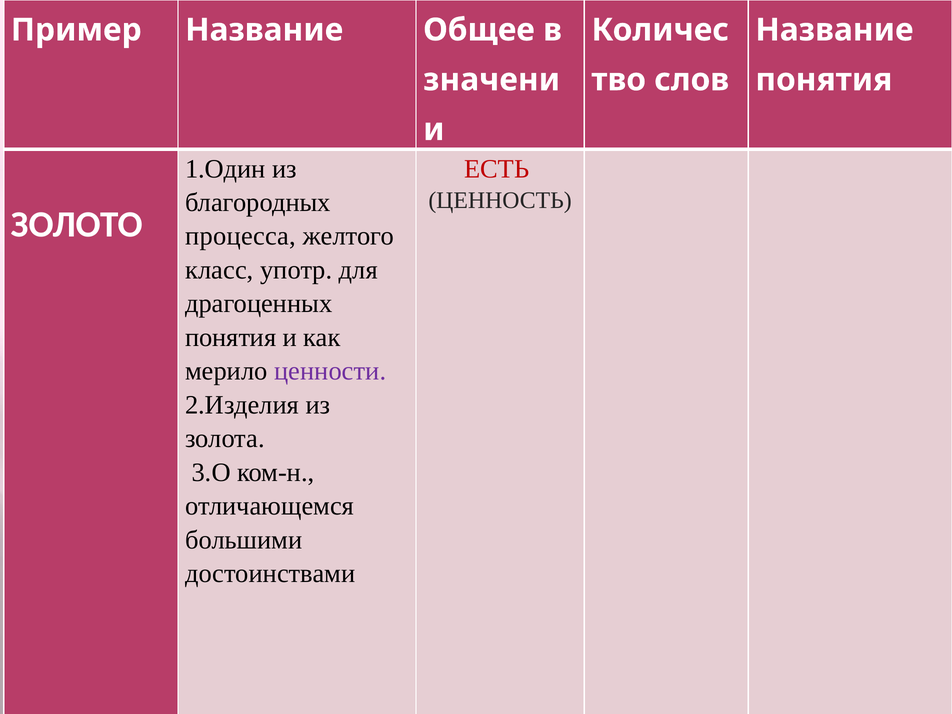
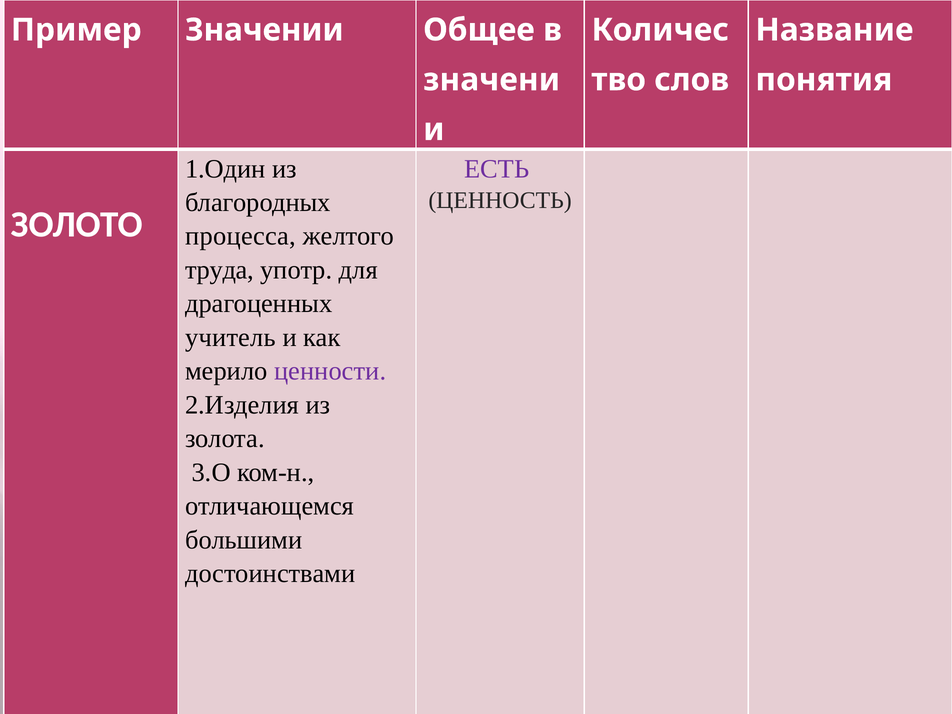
Пример Название: Название -> Значении (264, 30)
ЕСТЬ colour: red -> purple (497, 169)
класс: класс -> труда (220, 270)
понятия: понятия -> учитель (231, 337)
